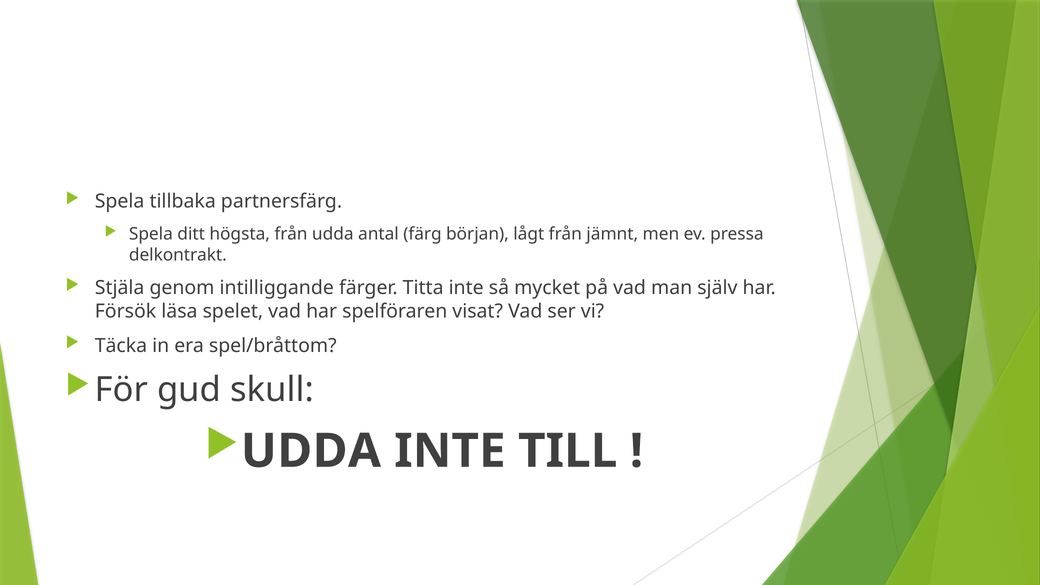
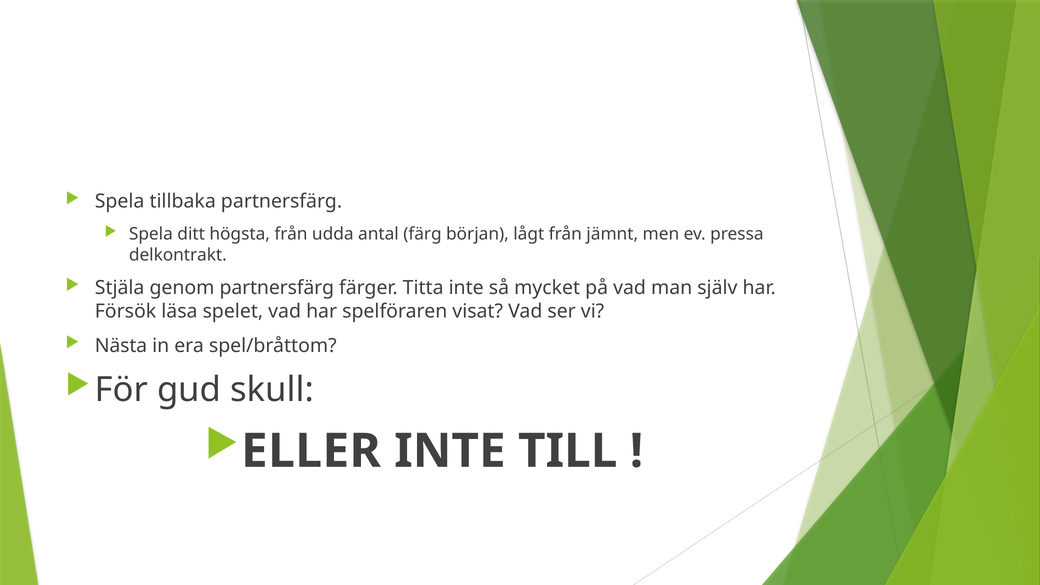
genom intilliggande: intilliggande -> partnersfärg (277, 288)
Täcka: Täcka -> Nästa (121, 346)
UDDA: UDDA -> ELLER (311, 451)
